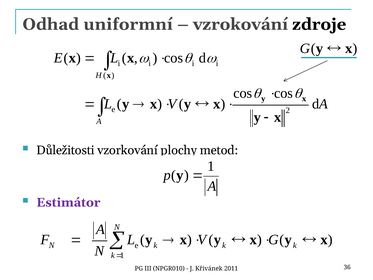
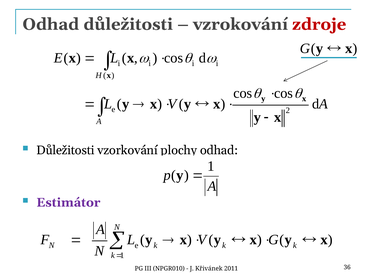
Odhad uniformní: uniformní -> důležitosti (128, 24)
zdroje colour: black -> red (319, 24)
metod: metod -> odhad (219, 150)
